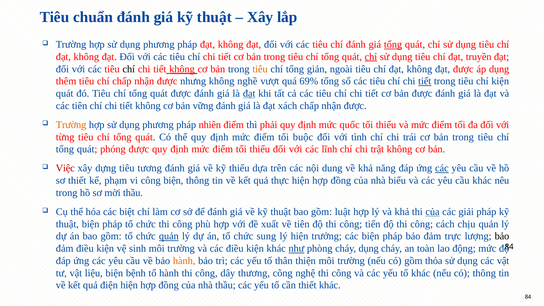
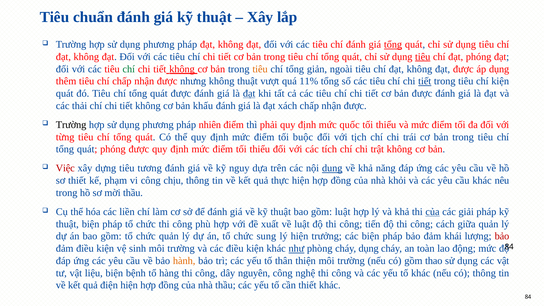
chỉ underline: present -> none (371, 57)
tiêu underline: none -> present (423, 57)
đạt truyền: truyền -> phóng (479, 57)
chí colour: black -> green (129, 69)
không nghề: nghề -> thuật (247, 81)
69%: 69% -> 11% (309, 81)
các tiên: tiên -> thải (80, 106)
vững: vững -> khấu (203, 106)
Trường colour: orange -> black (71, 125)
tình: tình -> tịch (359, 137)
lĩnh: lĩnh -> tích (329, 149)
thiếu: thiếu -> nguy (239, 168)
dung underline: none -> present (332, 168)
các underline: present -> none (442, 168)
công biện: biện -> chịu (173, 181)
biểu: biểu -> khỏi (397, 181)
biệt: biệt -> liền (127, 212)
về tiên: tiên -> luật (302, 224)
chịu: chịu -> giữa (467, 224)
quản underline: present -> none (169, 236)
trực: trực -> khái (453, 236)
bảo colour: black -> red (502, 236)
thỏa: thỏa -> thao (434, 261)
tổ hành: hành -> hàng (169, 273)
thương: thương -> nguyên (254, 273)
